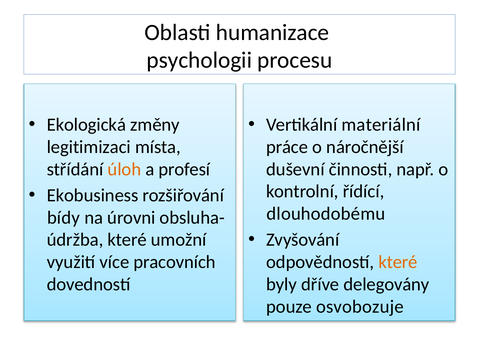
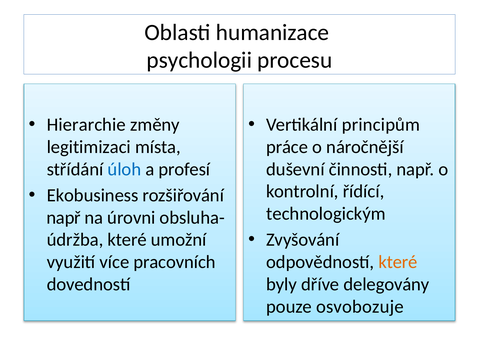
Ekologická: Ekologická -> Hierarchie (86, 125)
materiální: materiální -> principům (381, 125)
úloh colour: orange -> blue (124, 169)
dlouhodobému: dlouhodobému -> technologickým (326, 214)
bídy: bídy -> např (64, 218)
